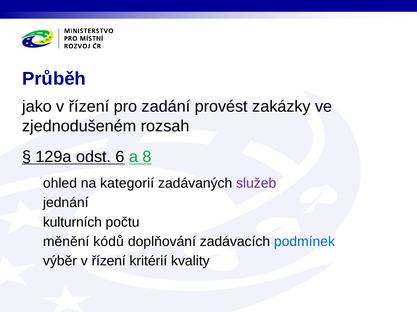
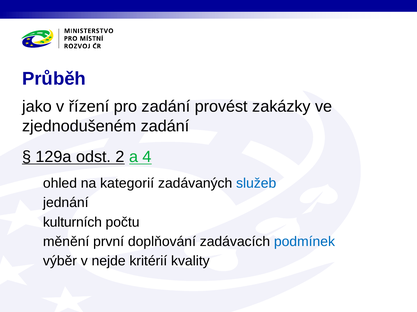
zjednodušeném rozsah: rozsah -> zadání (165, 126)
6: 6 -> 2 (120, 157)
8: 8 -> 4 (147, 157)
služeb colour: purple -> blue (256, 184)
kódů: kódů -> první (109, 242)
výběr v řízení: řízení -> nejde (109, 262)
